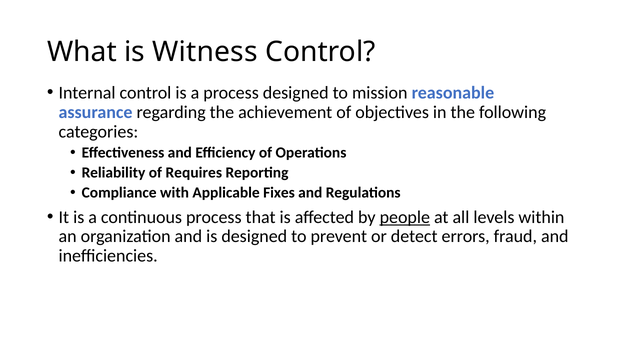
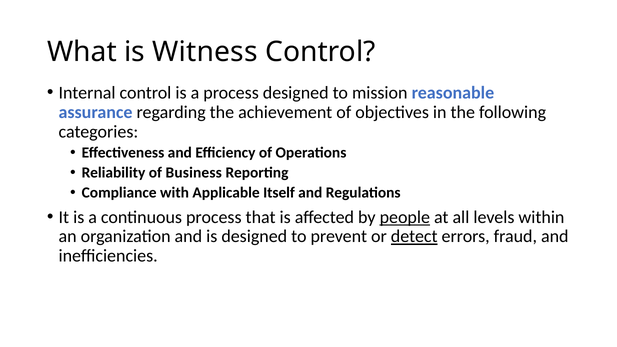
Requires: Requires -> Business (194, 173)
Fixes: Fixes -> Itself (279, 193)
detect underline: none -> present (414, 237)
